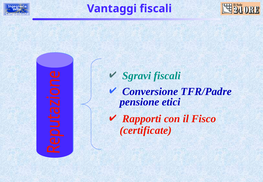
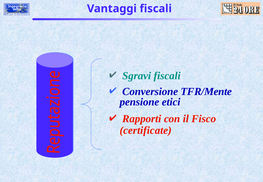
TFR/Padre: TFR/Padre -> TFR/Mente (206, 92)
